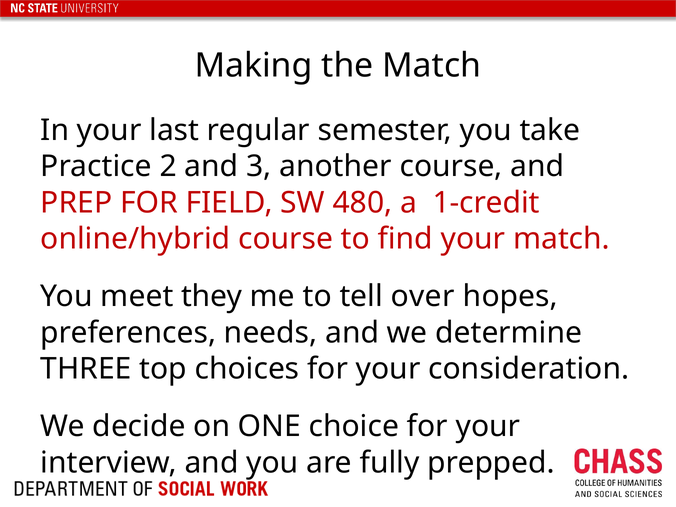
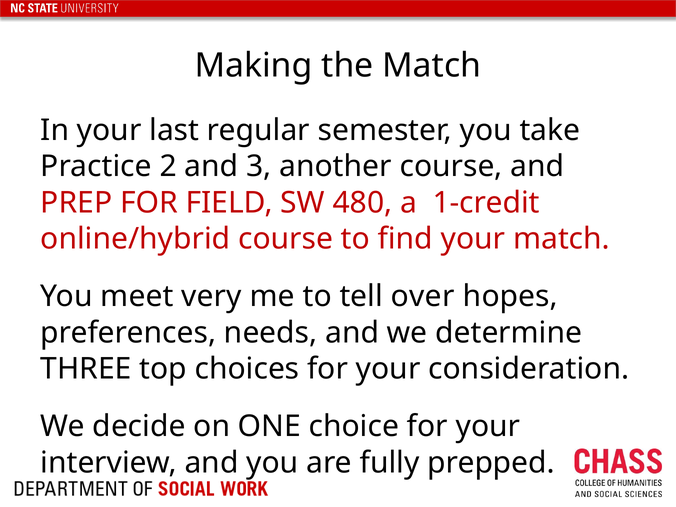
they: they -> very (212, 297)
